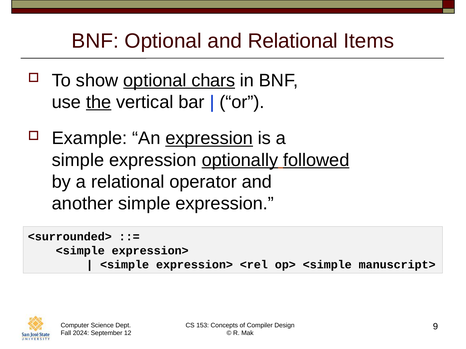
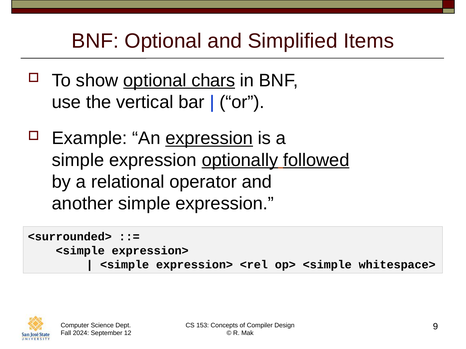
and Relational: Relational -> Simplified (293, 41)
the underline: present -> none (99, 102)
manuscript>: manuscript> -> whitespace> (397, 265)
